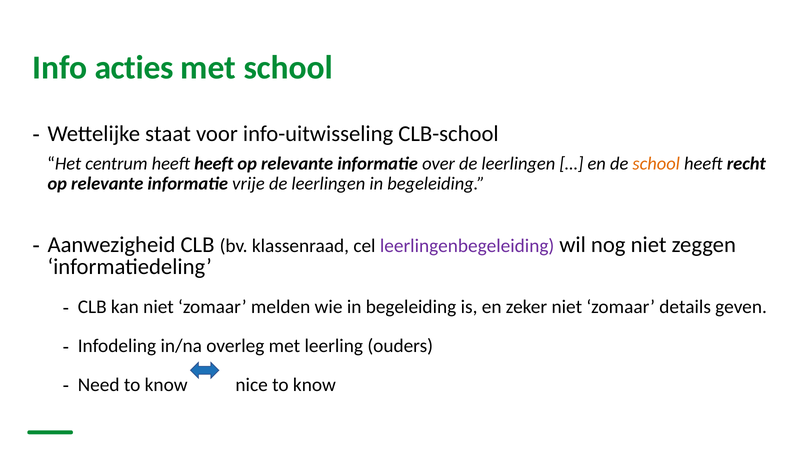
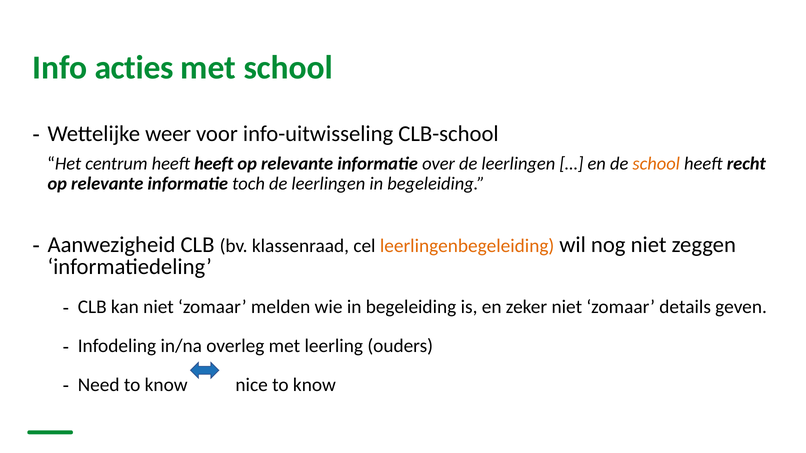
staat: staat -> weer (168, 134)
vrije: vrije -> toch (249, 184)
leerlingenbegeleiding colour: purple -> orange (467, 246)
